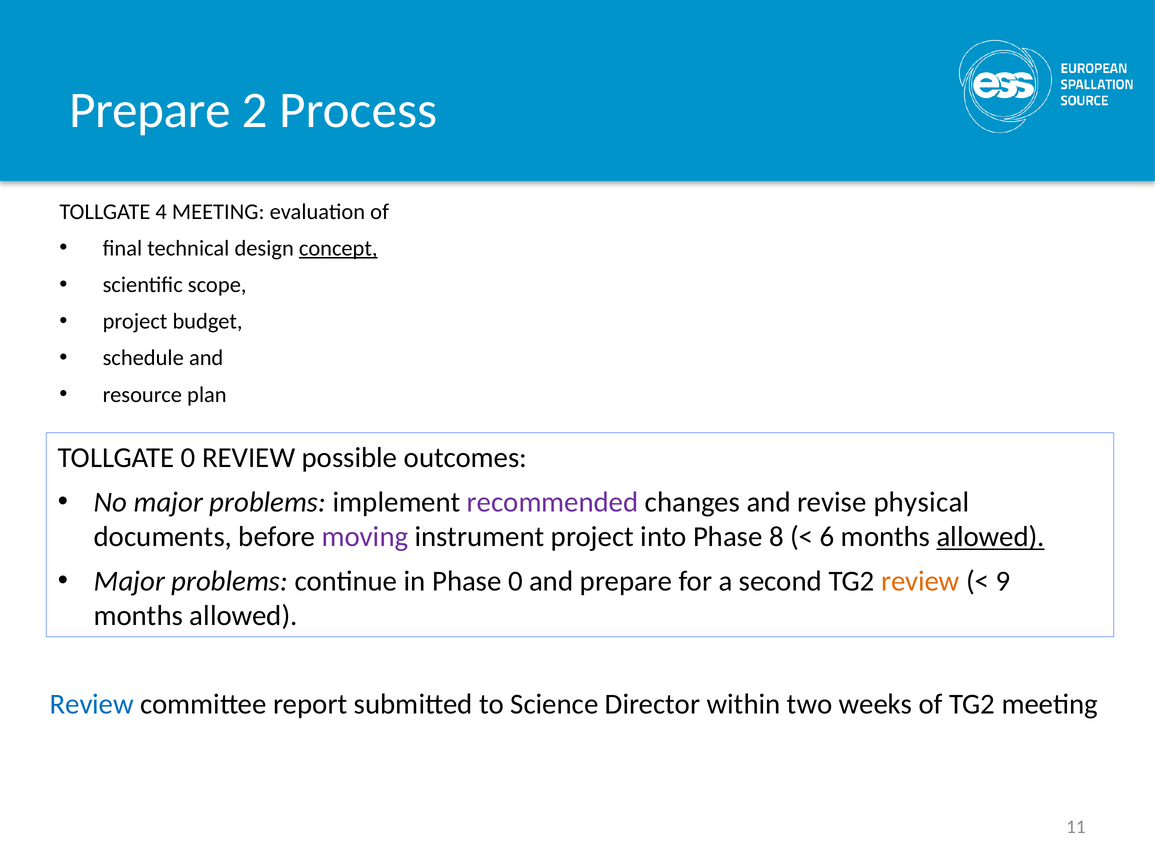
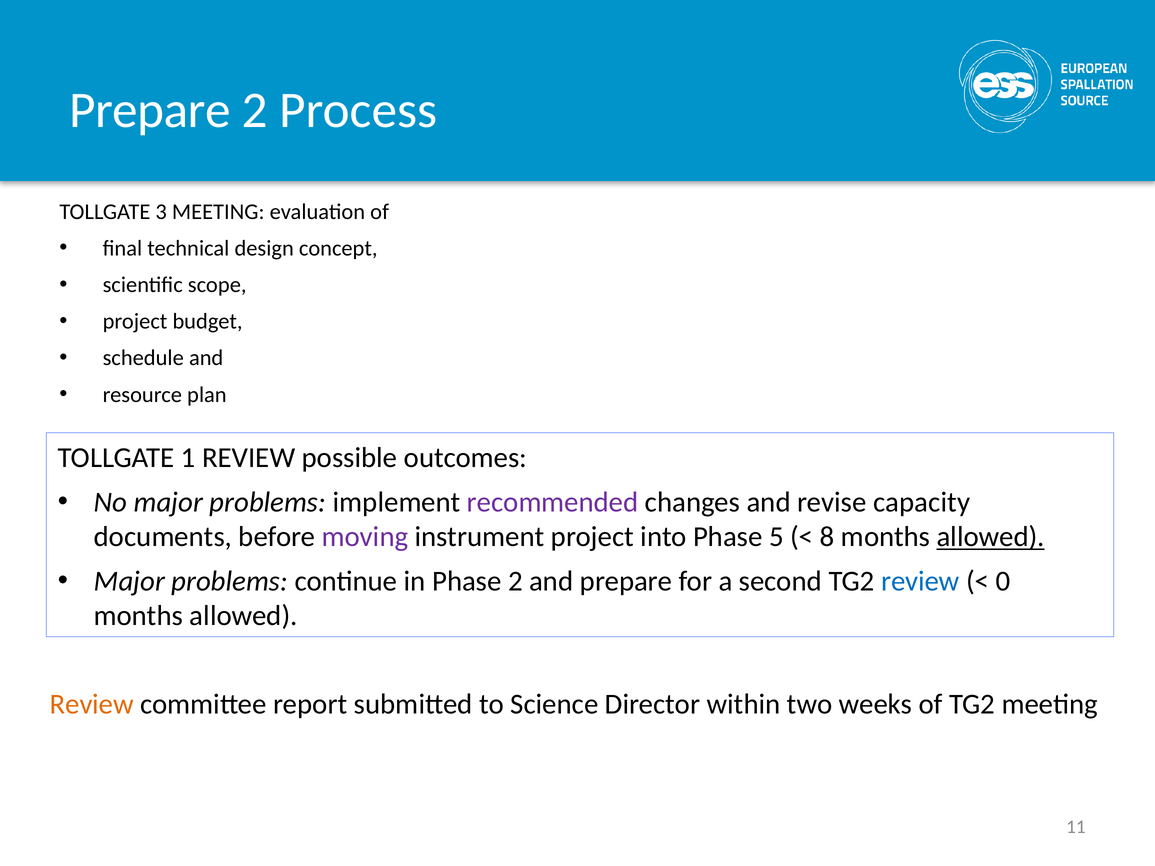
4: 4 -> 3 (161, 212)
concept underline: present -> none (338, 248)
TOLLGATE 0: 0 -> 1 (188, 458)
physical: physical -> capacity (922, 502)
8: 8 -> 5 (776, 537)
6: 6 -> 8 (827, 537)
Phase 0: 0 -> 2 (515, 581)
review colour: orange -> blue (920, 581)
9: 9 -> 0 (1003, 581)
Review colour: blue -> orange (92, 705)
